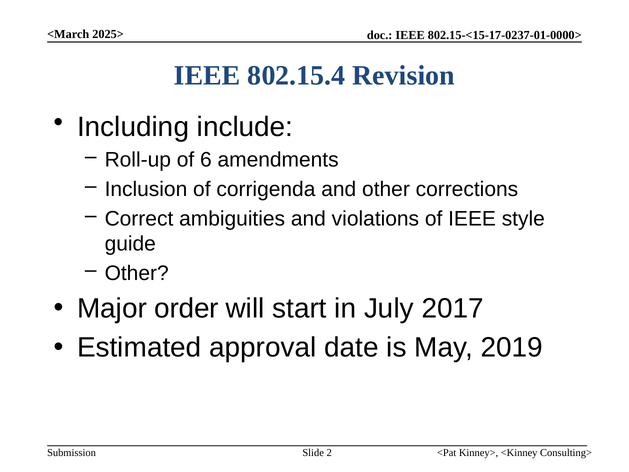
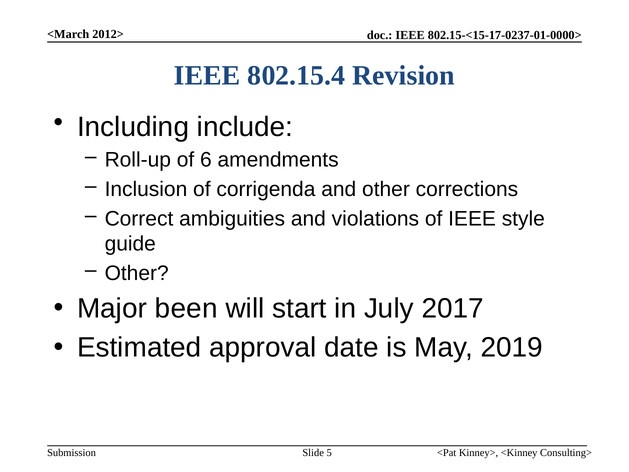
2025>: 2025> -> 2012> (108, 34)
order: order -> been (186, 308)
2: 2 -> 5 (329, 452)
